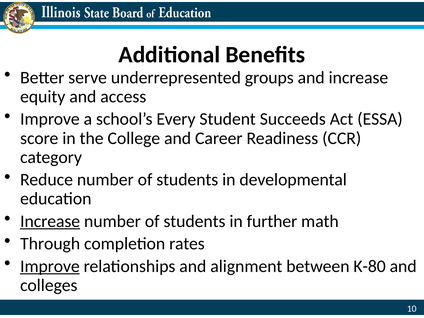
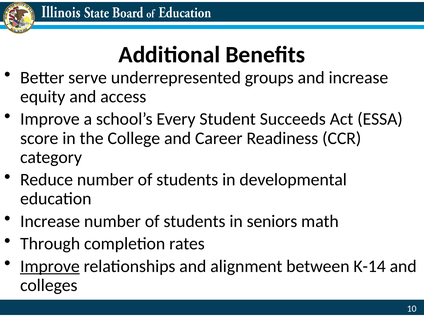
Increase underline: present -> none (50, 221)
further: further -> seniors (272, 221)
K-80: K-80 -> K-14 (370, 266)
